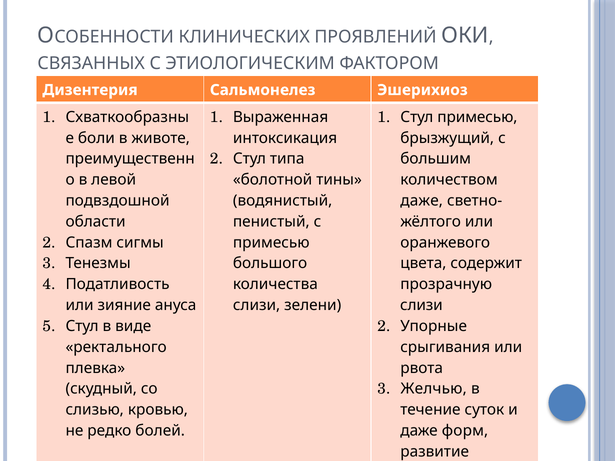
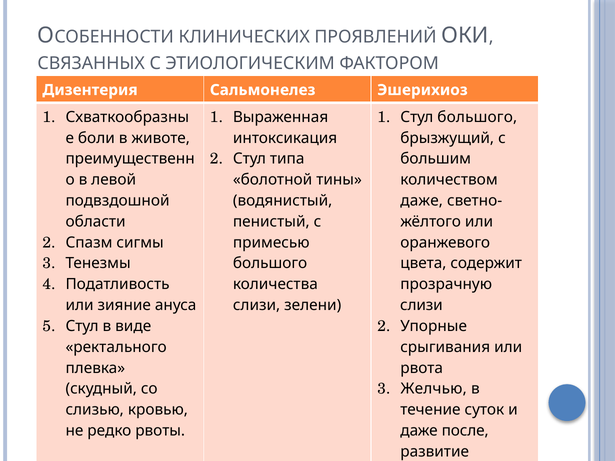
Стул примесью: примесью -> большого (477, 117)
болей: болей -> рвоты (160, 431)
форм: форм -> после (465, 431)
